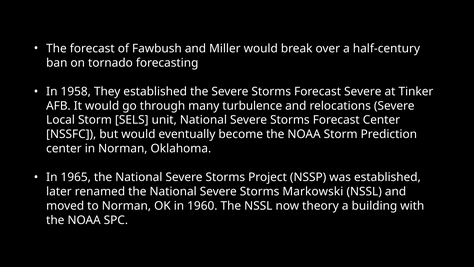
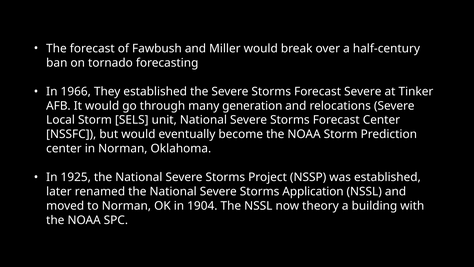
1958: 1958 -> 1966 (76, 91)
turbulence: turbulence -> generation (252, 106)
1965: 1965 -> 1925 (76, 177)
Markowski: Markowski -> Application (313, 191)
1960: 1960 -> 1904 (202, 206)
